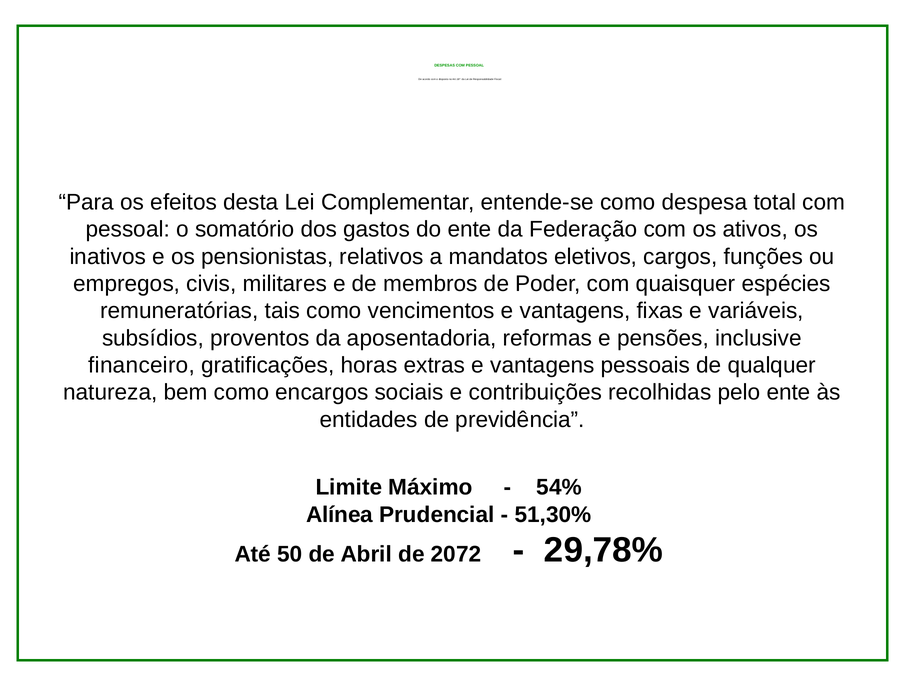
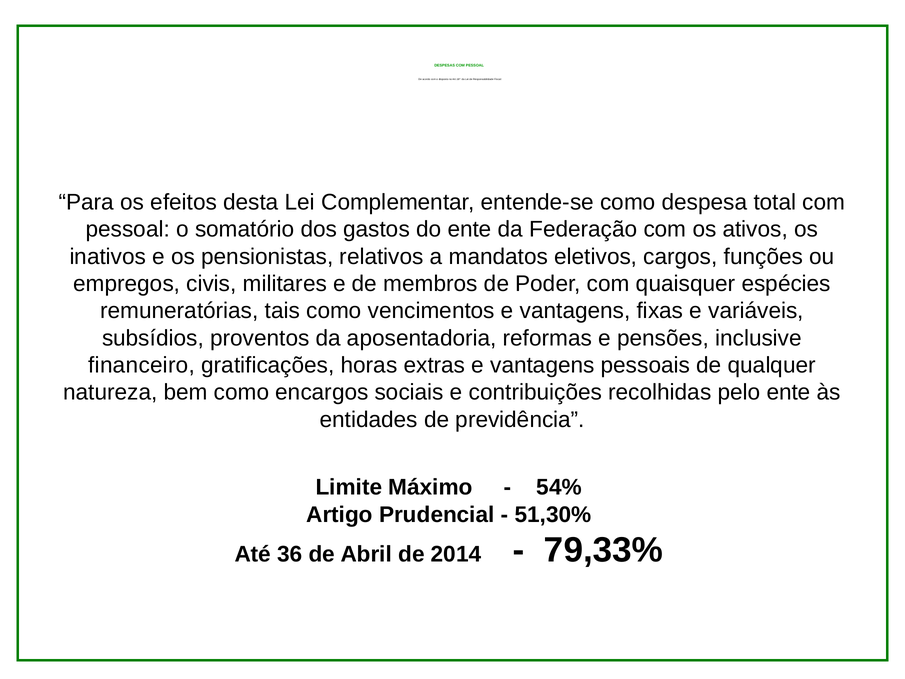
Alínea: Alínea -> Artigo (340, 514)
50: 50 -> 36 (290, 554)
2072: 2072 -> 2014 (456, 554)
29,78%: 29,78% -> 79,33% (604, 550)
